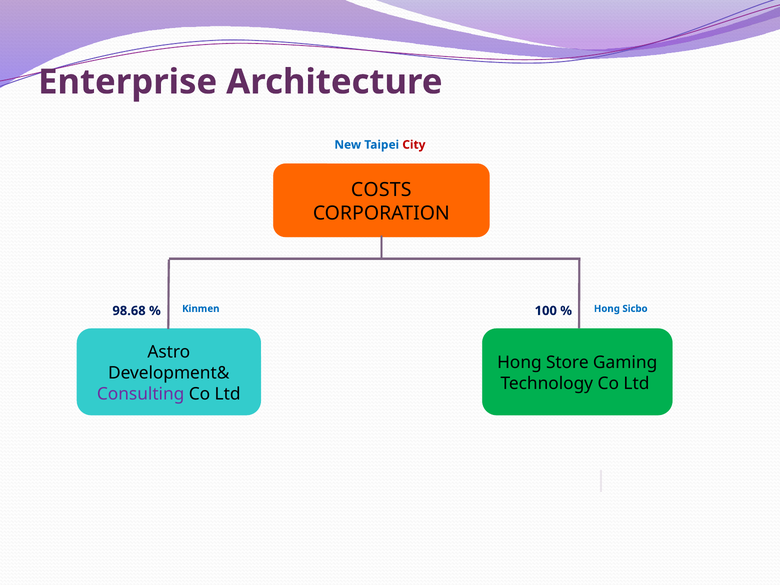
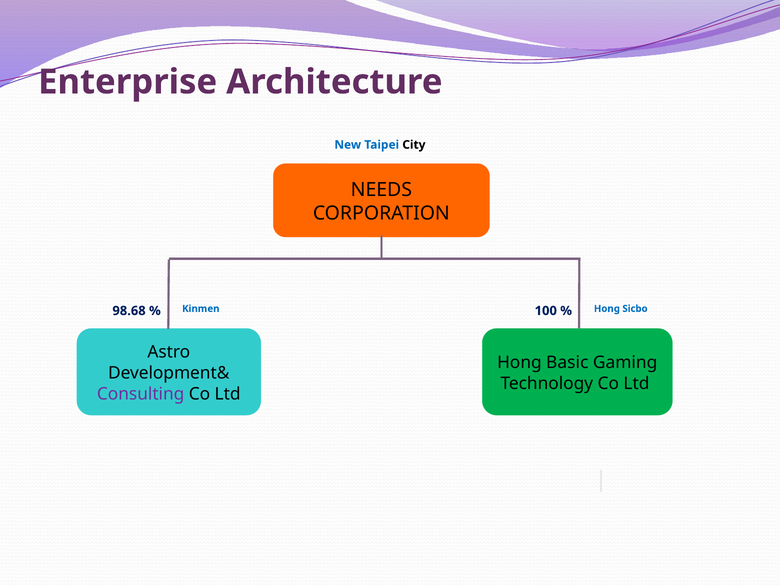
City colour: red -> black (414, 145)
COSTS: COSTS -> NEEDS (381, 190)
Store: Store -> Basic (567, 363)
